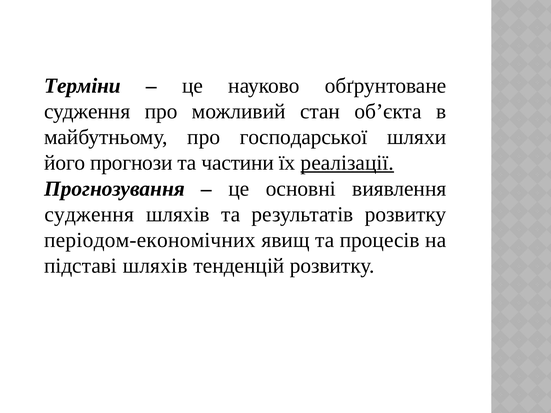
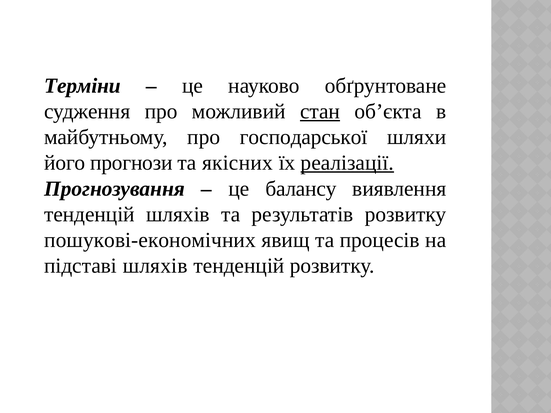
стан underline: none -> present (320, 112)
частини: частини -> якісних (237, 163)
основні: основні -> балансу (301, 189)
судження: судження -> тенденцій (89, 214)
періодом-економічних: періодом-економічних -> пошукові-економічних (150, 240)
